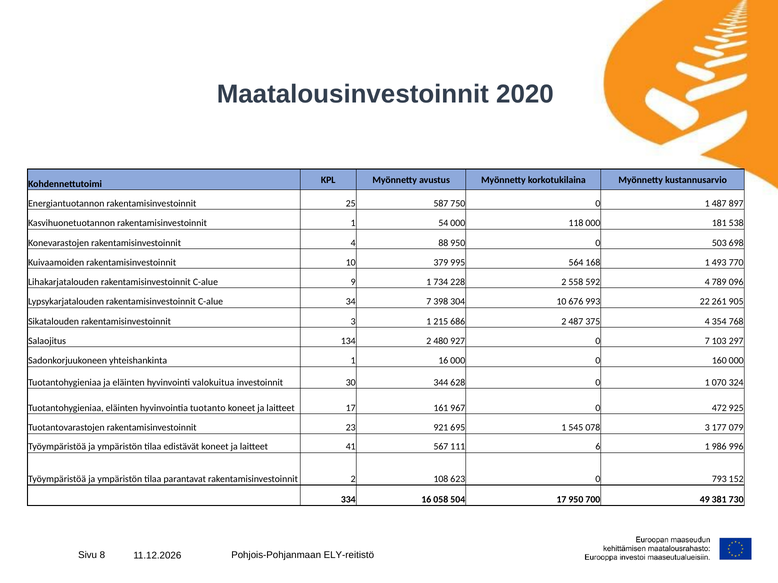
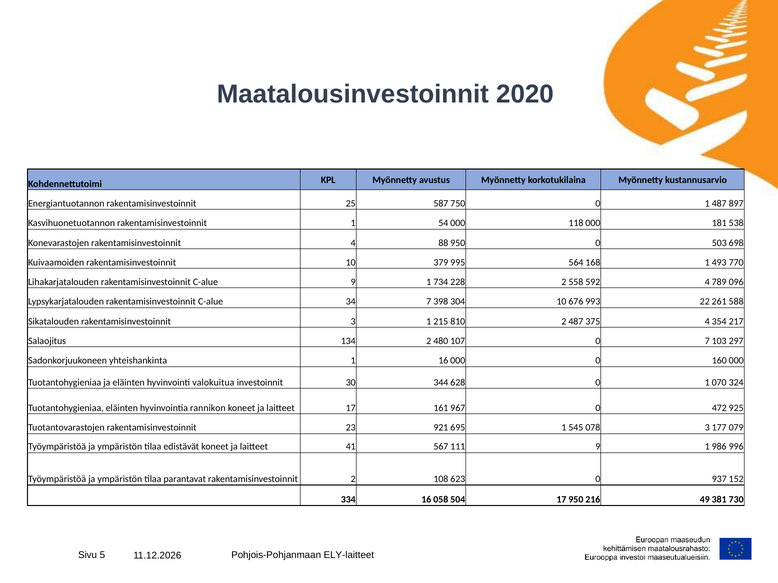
905: 905 -> 588 (736, 302)
686: 686 -> 810 (458, 322)
768: 768 -> 217 (736, 322)
927: 927 -> 107 (458, 341)
tuotanto: tuotanto -> rannikon (208, 408)
111 6: 6 -> 9 (598, 447)
793: 793 -> 937 (719, 479)
700: 700 -> 216 (593, 500)
8: 8 -> 5 (102, 556)
ELY-reitistö: ELY-reitistö -> ELY-laitteet (349, 556)
